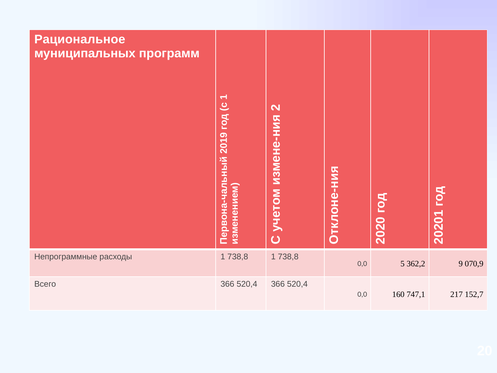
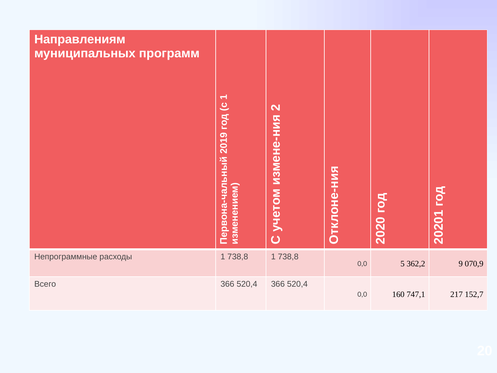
Рациональное: Рациональное -> Направлениям (80, 39)
